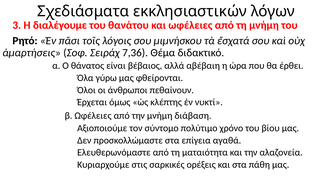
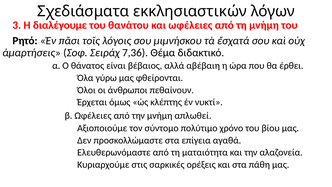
διάβαση: διάβαση -> απλωθεί (193, 115)
